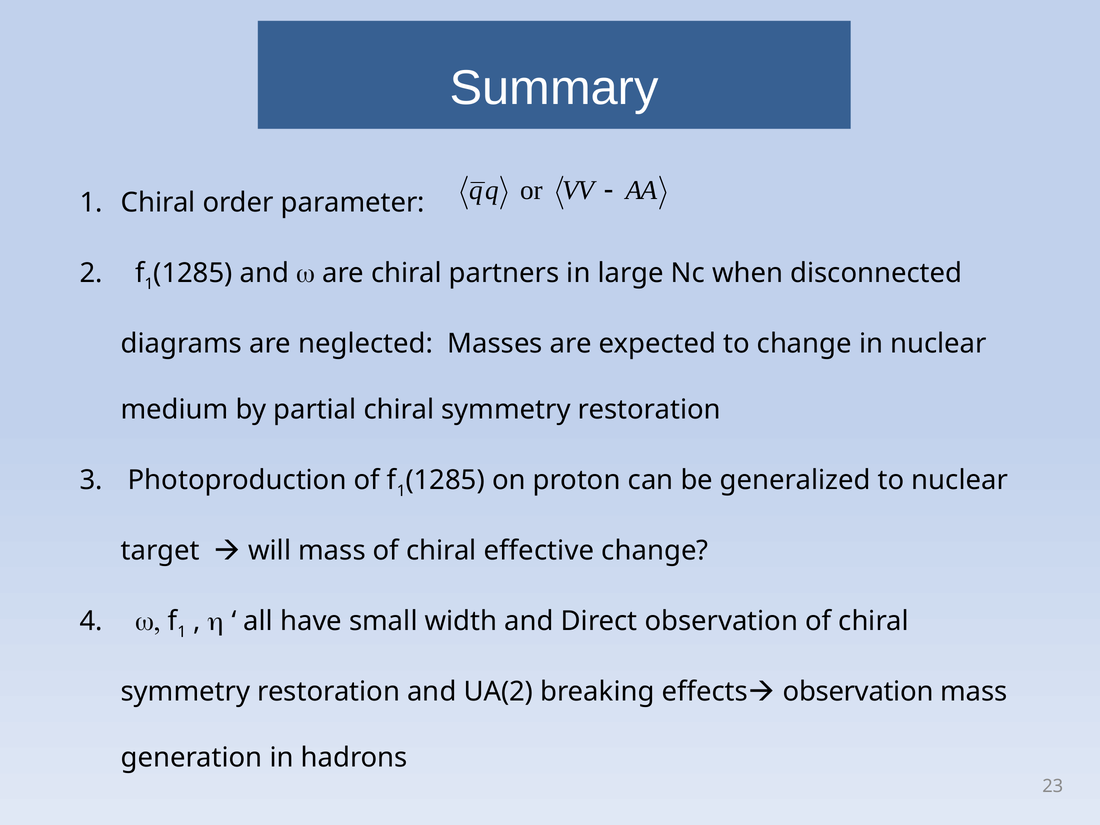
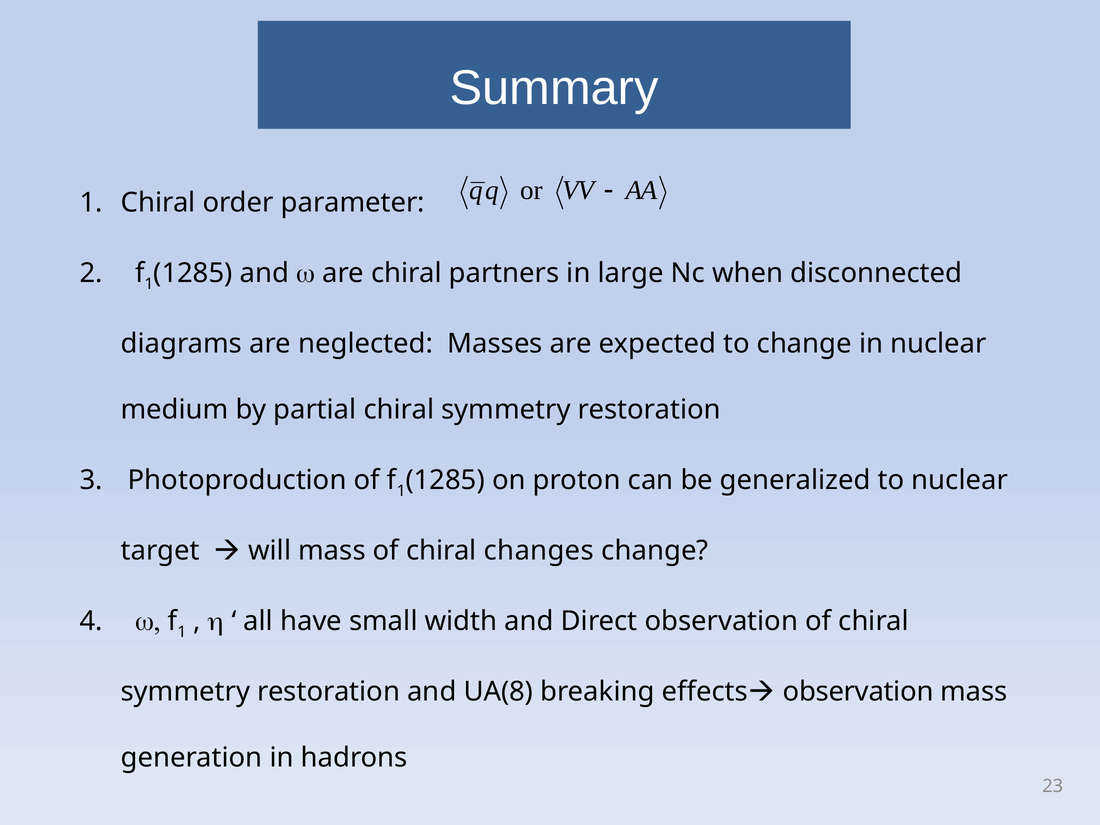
effective: effective -> changes (539, 551)
UA(2: UA(2 -> UA(8 (498, 692)
